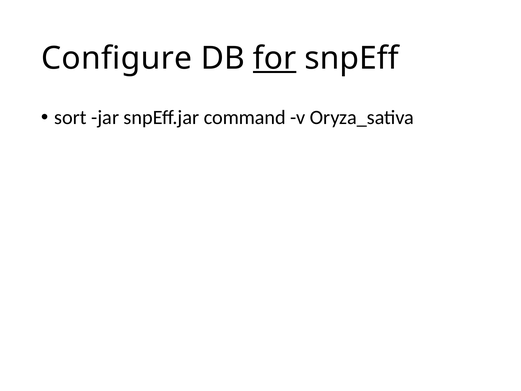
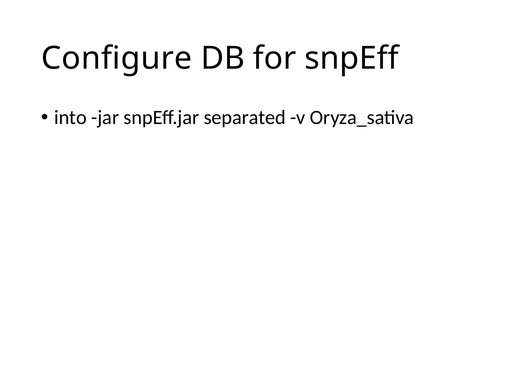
for underline: present -> none (275, 58)
sort: sort -> into (70, 117)
command: command -> separated (245, 117)
